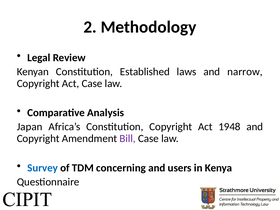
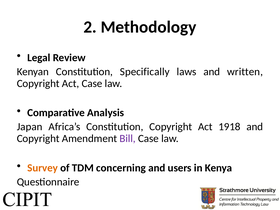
Established: Established -> Specifically (145, 72)
narrow: narrow -> written (245, 72)
1948: 1948 -> 1918 (229, 127)
Survey colour: blue -> orange (43, 168)
